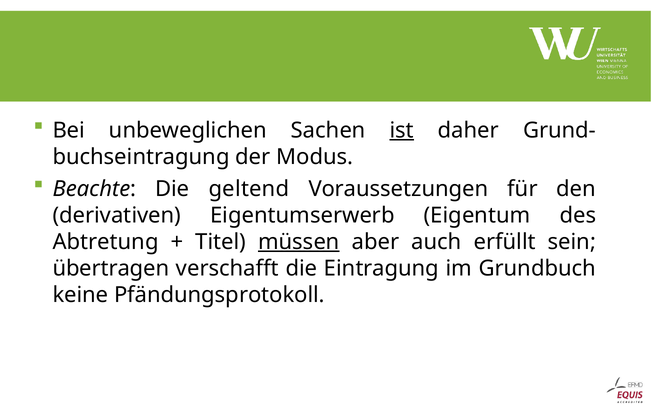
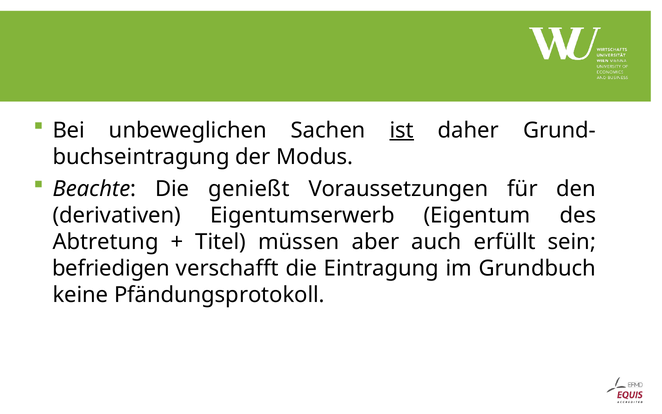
geltend: geltend -> genießt (249, 189)
müssen underline: present -> none (299, 242)
übertragen: übertragen -> befriedigen (111, 268)
